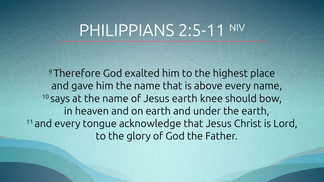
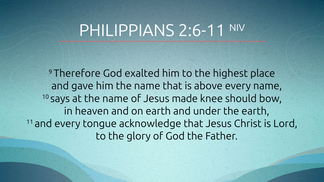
2:5-11: 2:5-11 -> 2:6-11 (202, 31)
Jesus earth: earth -> made (185, 99)
